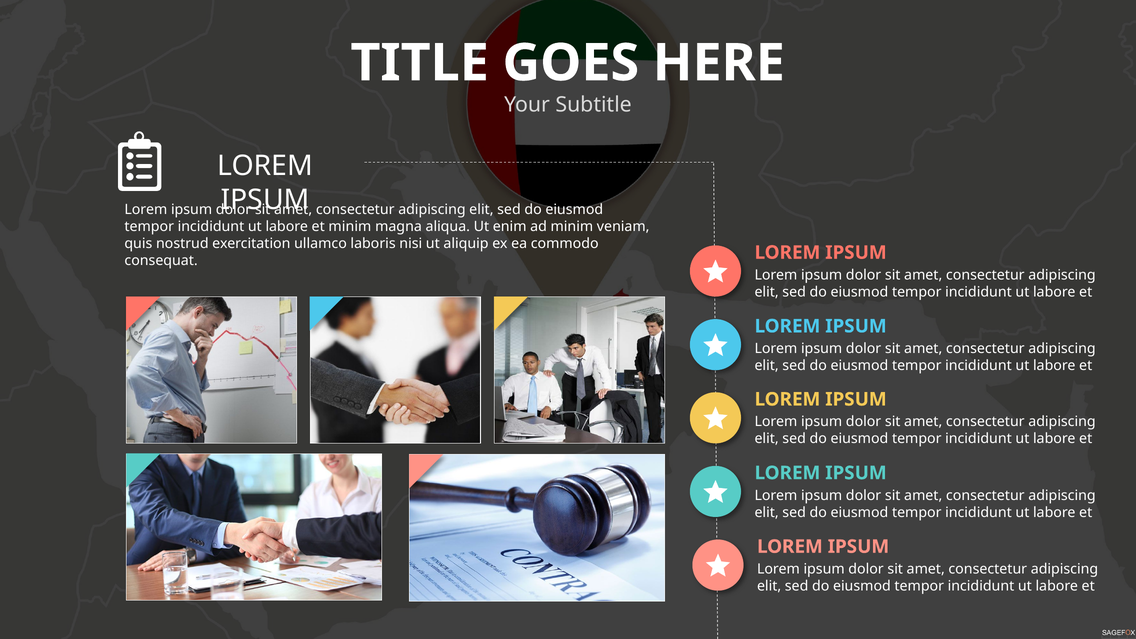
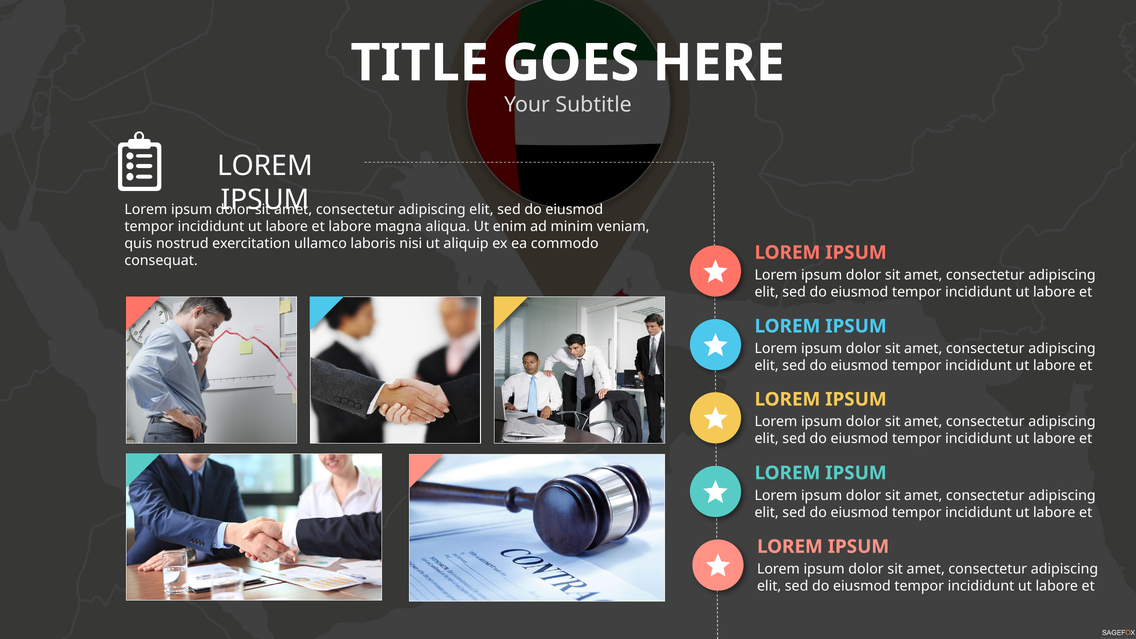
et minim: minim -> labore (350, 227)
